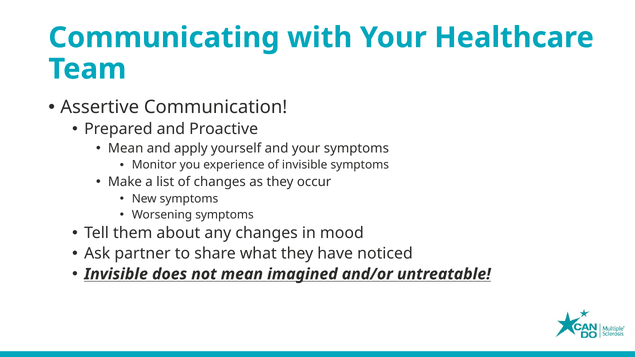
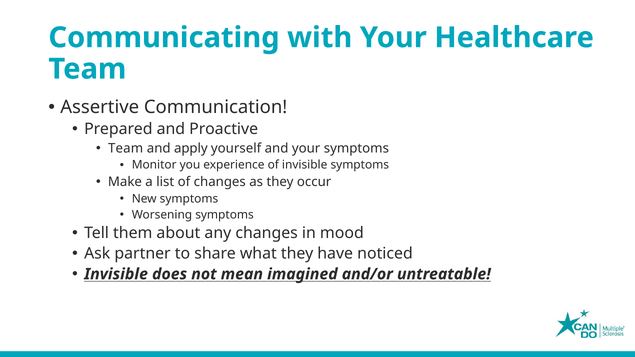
Mean: Mean -> Team (126, 148)
